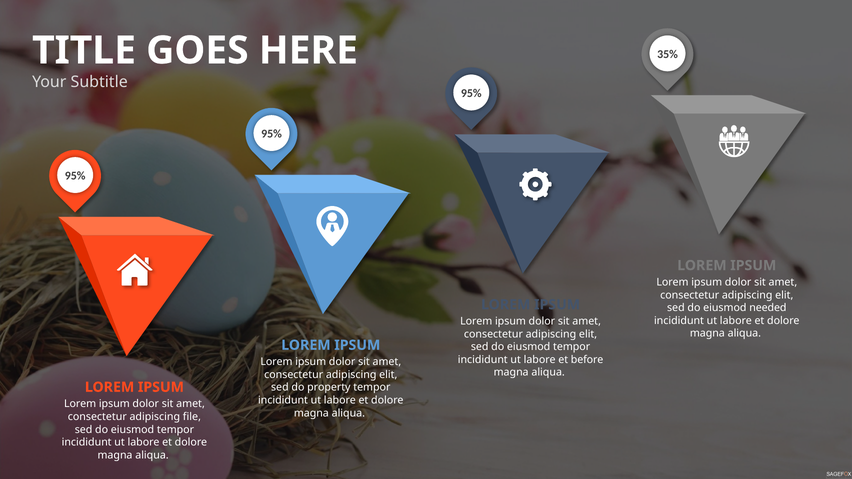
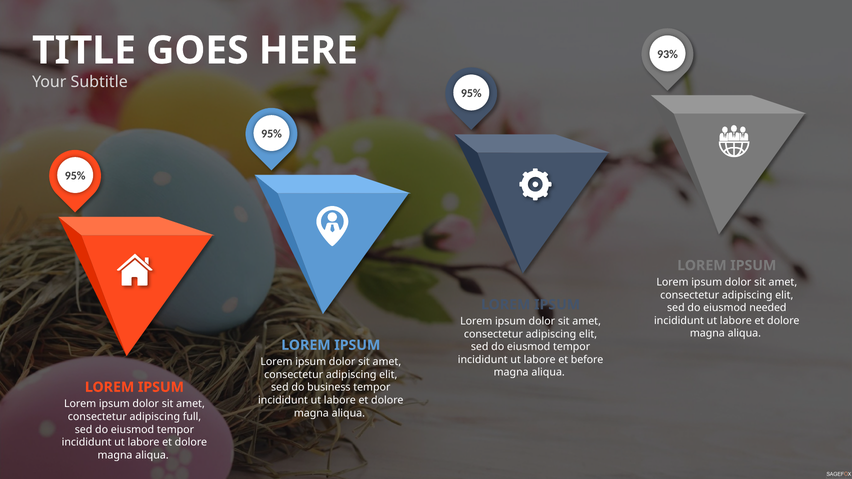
35%: 35% -> 93% (668, 54)
property: property -> business (329, 388)
file: file -> full (192, 417)
